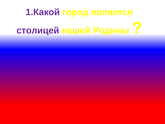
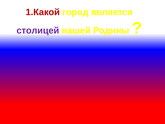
1.Какой colour: purple -> red (43, 12)
